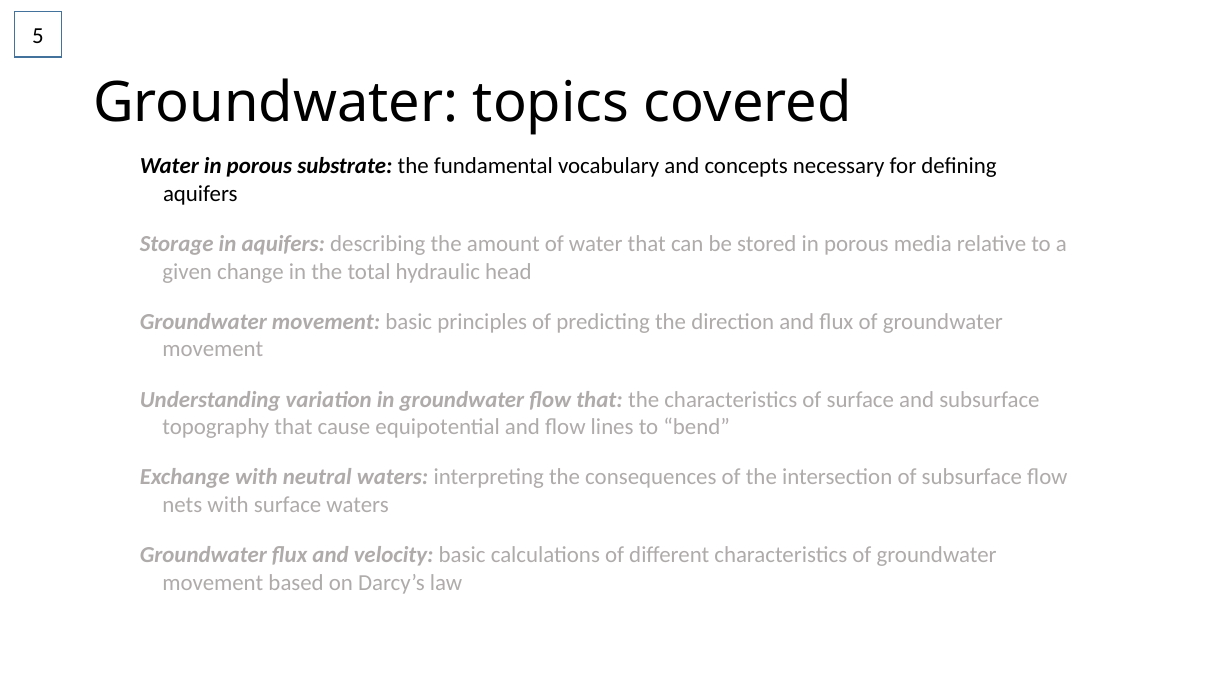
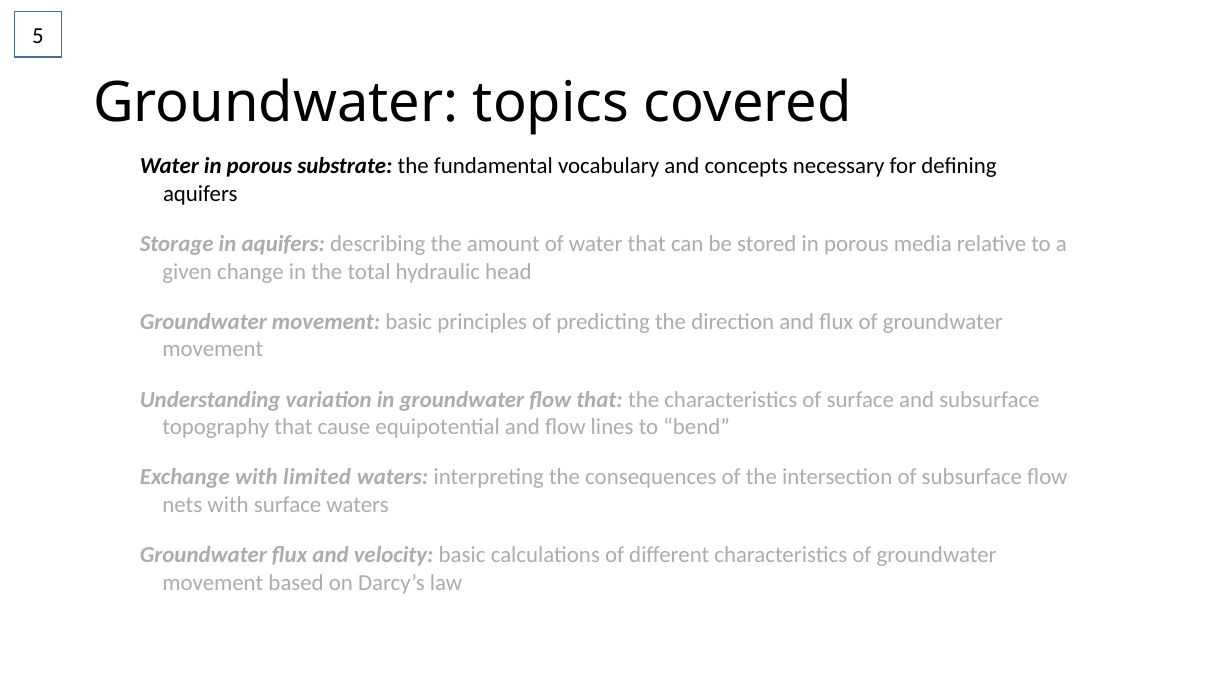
neutral: neutral -> limited (317, 477)
